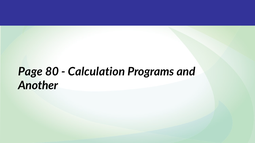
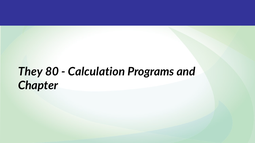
Page: Page -> They (30, 72)
Another: Another -> Chapter (38, 86)
